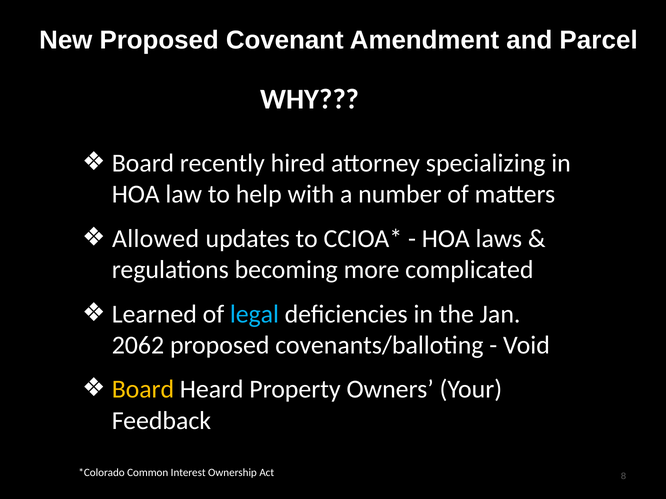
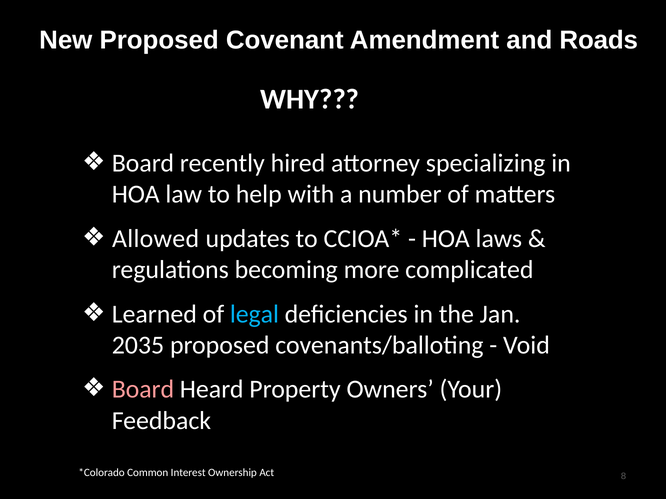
Parcel: Parcel -> Roads (599, 40)
2062: 2062 -> 2035 (138, 345)
Board colour: yellow -> pink (143, 390)
